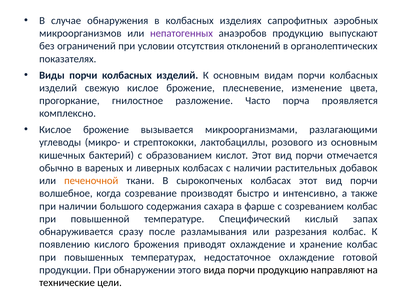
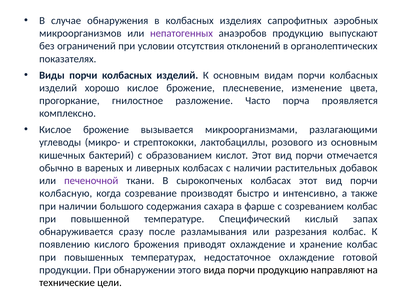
свежую: свежую -> хорошо (102, 88)
печеночной colour: orange -> purple (91, 180)
волшебное: волшебное -> колбасную (66, 193)
